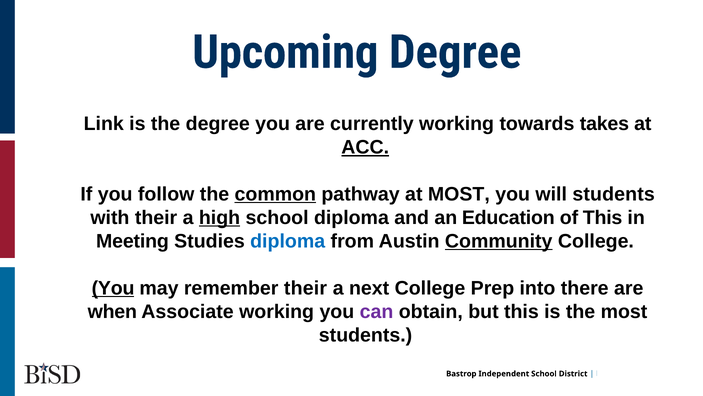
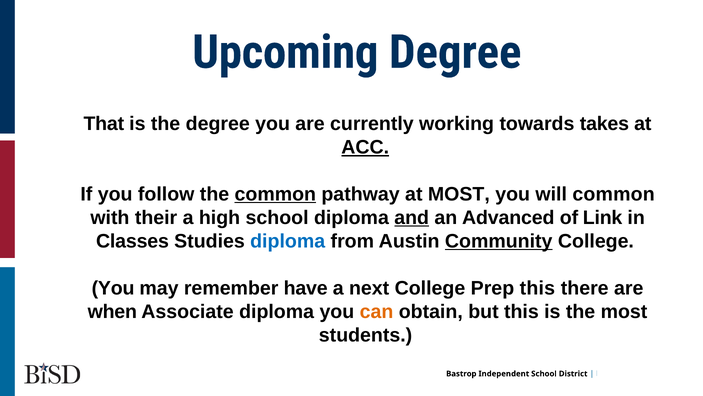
Link: Link -> That (104, 124)
will students: students -> common (614, 194)
high underline: present -> none (220, 217)
and underline: none -> present (412, 217)
Education: Education -> Advanced (508, 217)
of This: This -> Link (603, 217)
Meeting: Meeting -> Classes (132, 241)
You underline: present -> none (113, 288)
remember their: their -> have (306, 288)
Prep into: into -> this (537, 288)
Associate working: working -> diploma (277, 311)
can colour: purple -> orange (377, 311)
